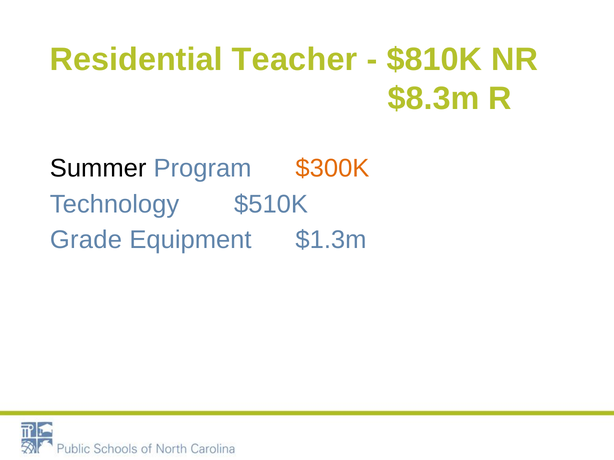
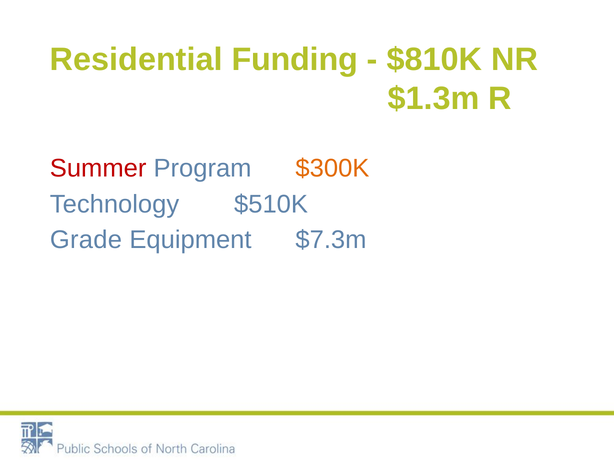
Teacher: Teacher -> Funding (295, 60)
$8.3m: $8.3m -> $1.3m (434, 98)
Summer colour: black -> red (98, 169)
$1.3m: $1.3m -> $7.3m (331, 240)
